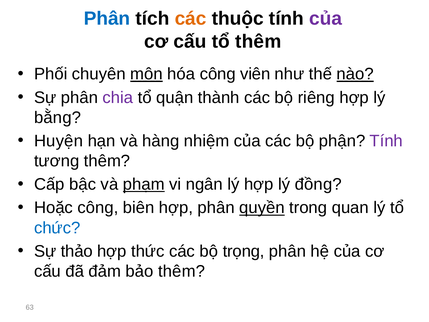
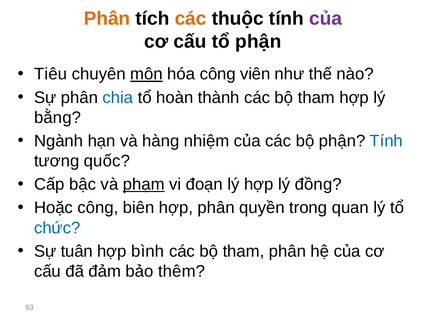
Phân colour: blue -> orange (107, 18)
tổ thêm: thêm -> phận (258, 41)
Phối: Phối -> Tiêu (51, 74)
nào underline: present -> none (355, 74)
chia colour: purple -> blue (118, 97)
quận: quận -> hoàn (175, 97)
thành các bộ riêng: riêng -> tham (316, 97)
Huyện: Huyện -> Ngành (59, 141)
Tính colour: purple -> blue (386, 141)
tương thêm: thêm -> quốc (107, 161)
ngân: ngân -> đoạn (204, 184)
quyền underline: present -> none (262, 208)
thảo: thảo -> tuân (77, 251)
thức: thức -> bình (148, 251)
trọng: trọng -> tham (244, 251)
